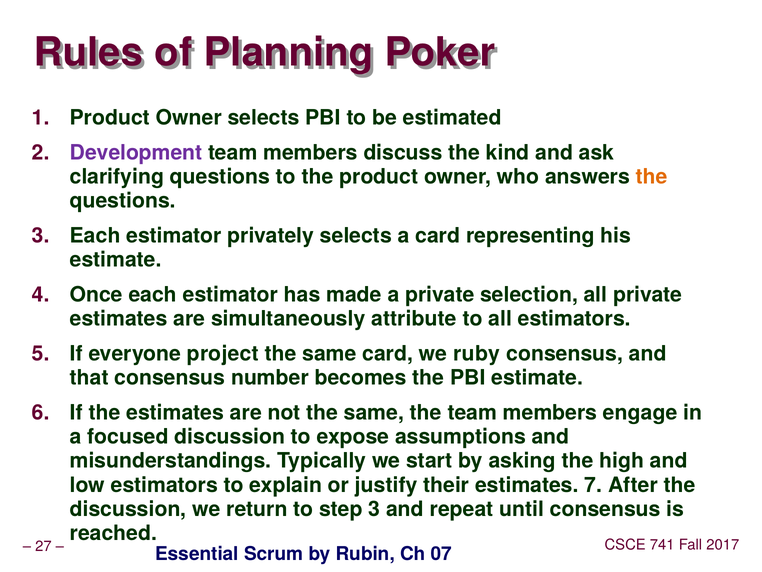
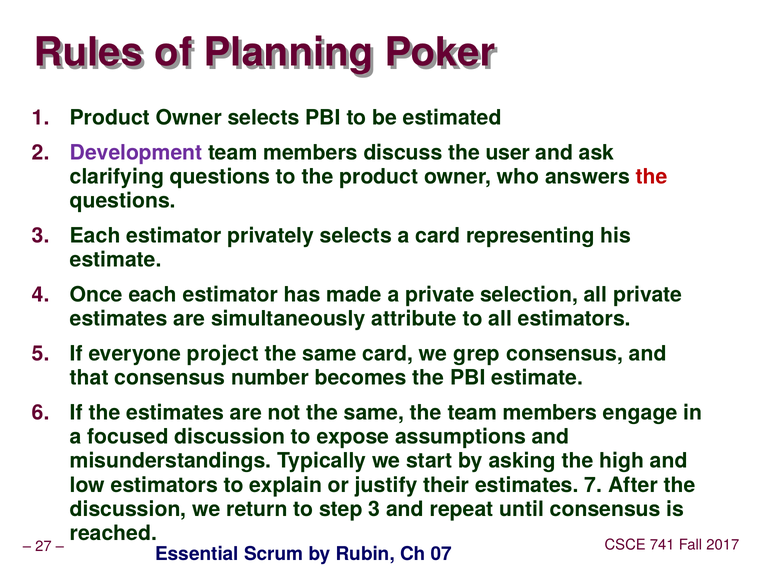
kind: kind -> user (508, 152)
the colour: orange -> red (652, 177)
ruby: ruby -> grep (477, 353)
